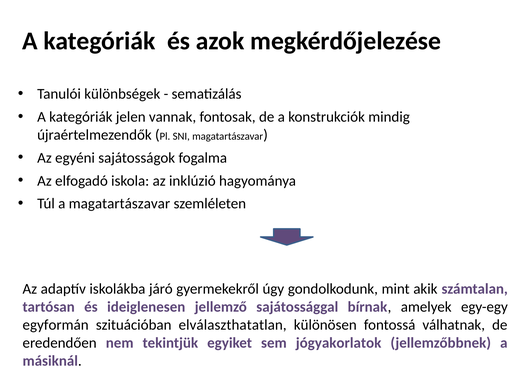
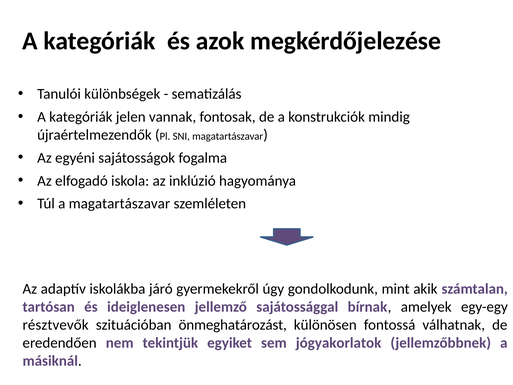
egyformán: egyformán -> résztvevők (56, 325)
elválaszthatatlan: elválaszthatatlan -> önmeghatározást (233, 325)
